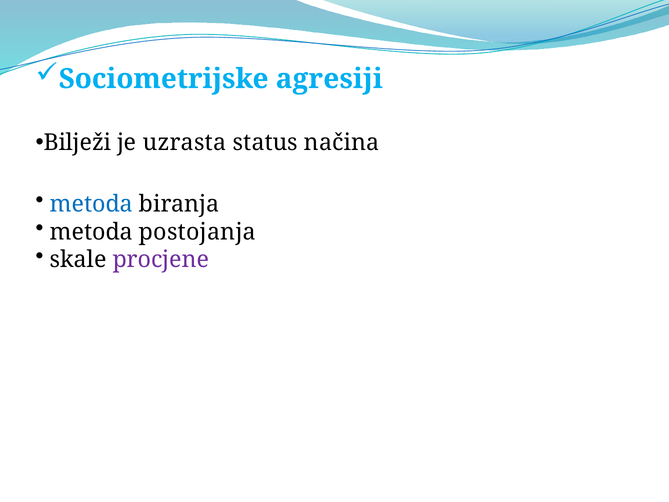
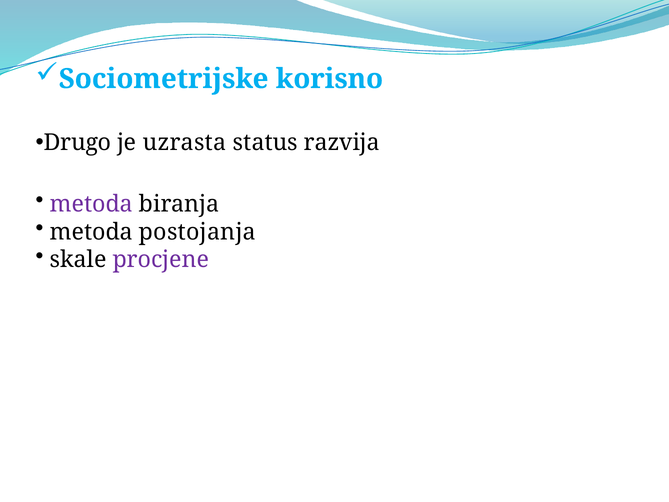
agresiji: agresiji -> korisno (329, 79)
Bilježi: Bilježi -> Drugo (77, 143)
načina: načina -> razvija (342, 143)
metoda colour: blue -> purple (91, 204)
